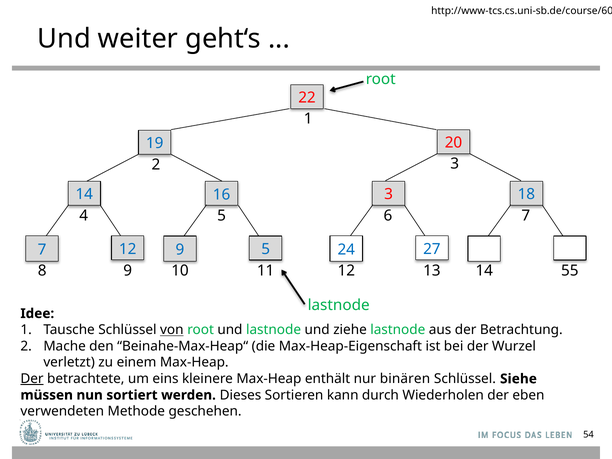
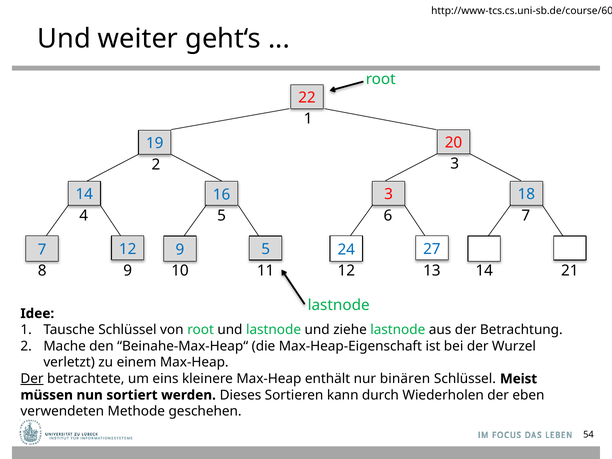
55: 55 -> 21 (570, 271)
von underline: present -> none (172, 330)
Siehe: Siehe -> Meist (519, 379)
